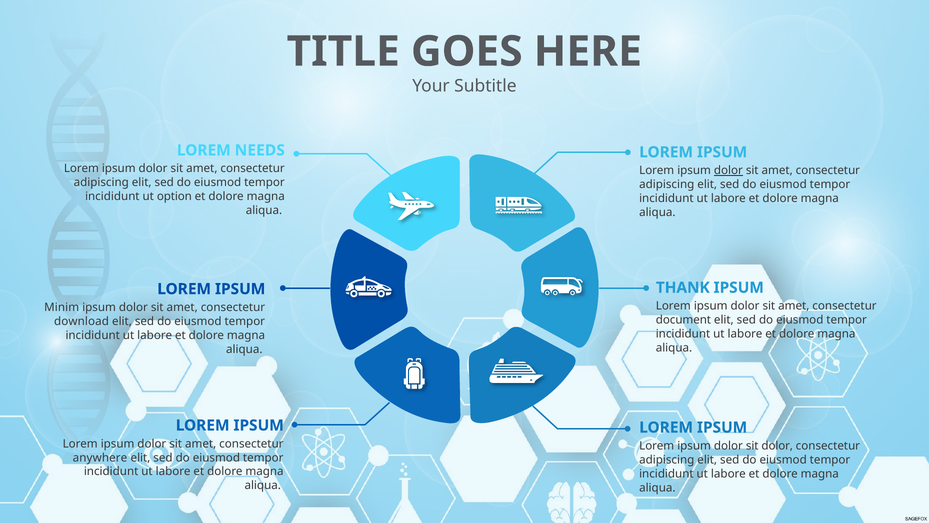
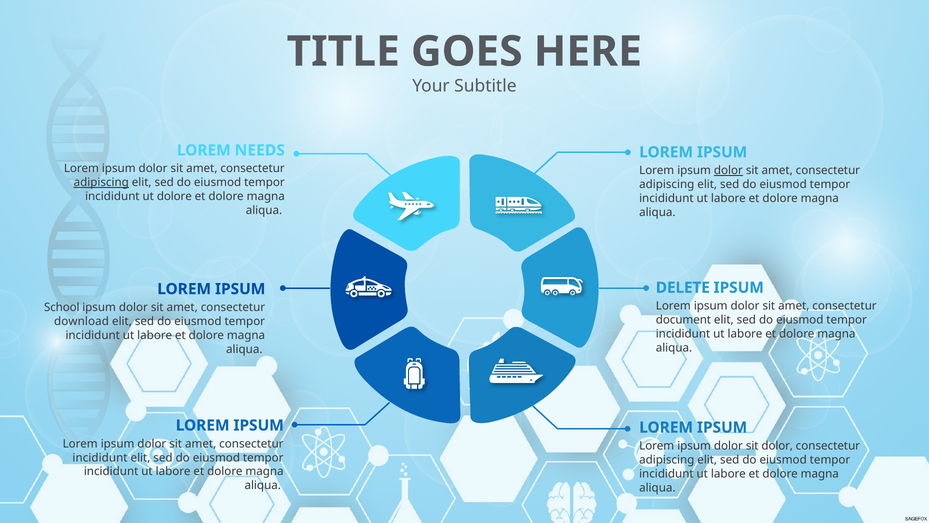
adipiscing underline: none -> present (101, 182)
ut option: option -> dolore (174, 196)
THANK: THANK -> DELETE (683, 287)
Minim: Minim -> School (62, 307)
anywhere: anywhere -> incididunt (100, 457)
